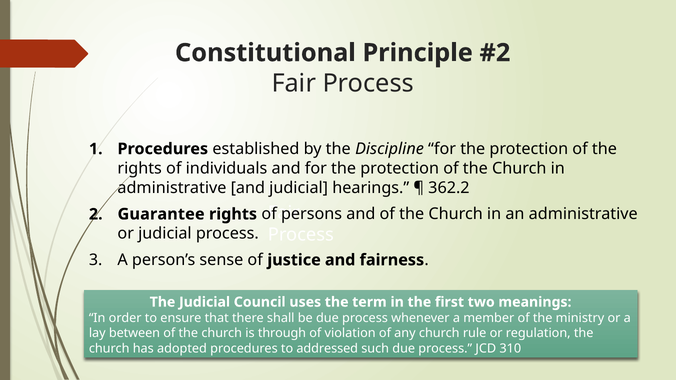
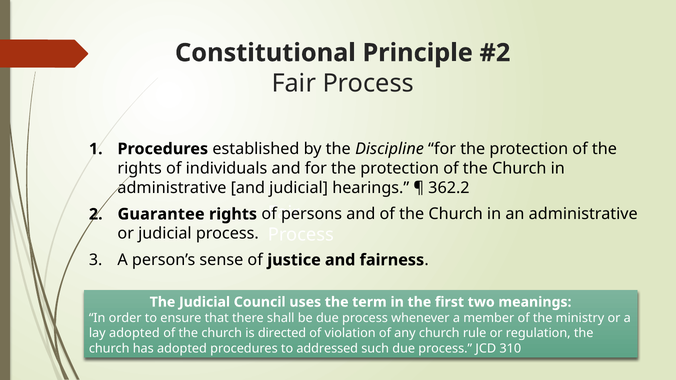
lay between: between -> adopted (134, 333)
through: through -> directed (282, 333)
